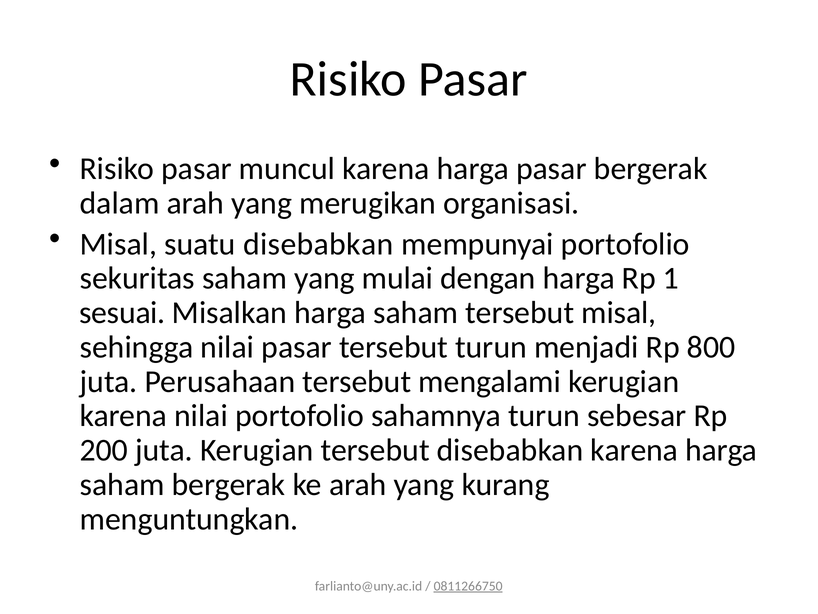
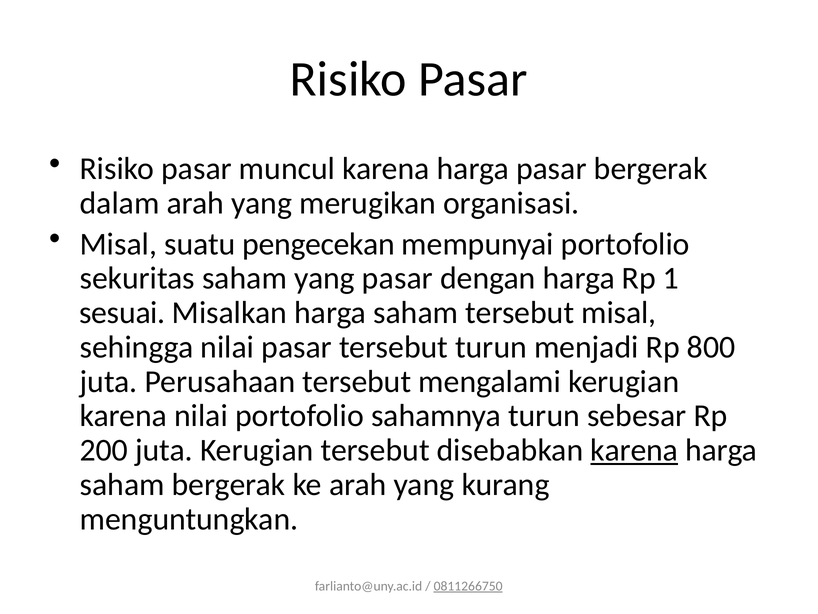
suatu disebabkan: disebabkan -> pengecekan (319, 244)
yang mulai: mulai -> pasar (397, 278)
karena underline: none -> present (634, 450)
